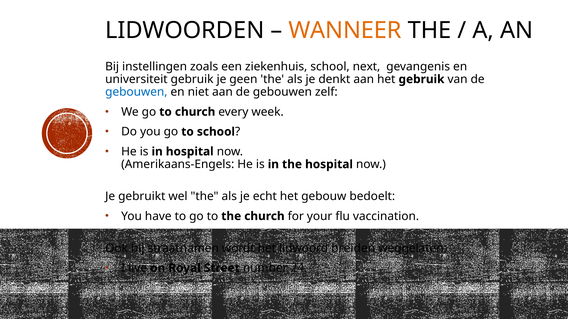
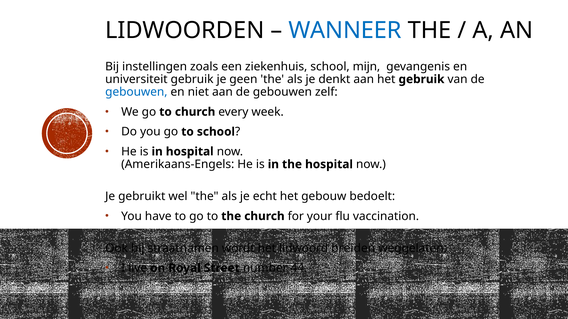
WANNEER colour: orange -> blue (345, 31)
next: next -> mijn (366, 67)
24: 24 -> 44 (299, 268)
